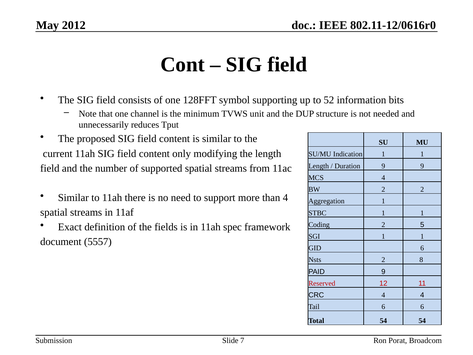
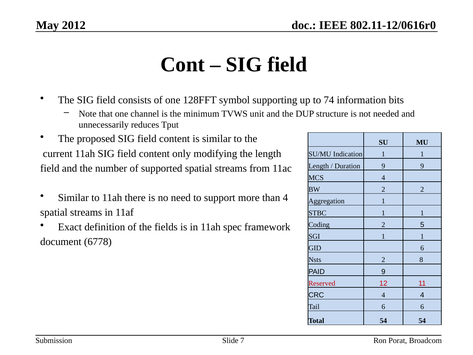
52: 52 -> 74 (329, 100)
5557: 5557 -> 6778 (98, 242)
